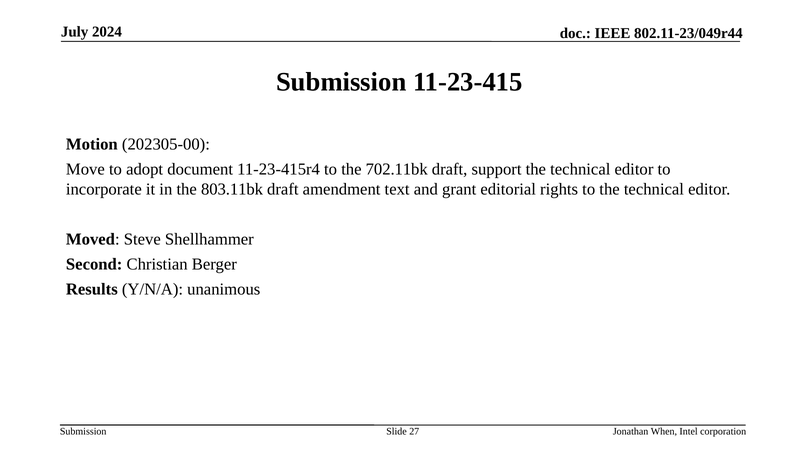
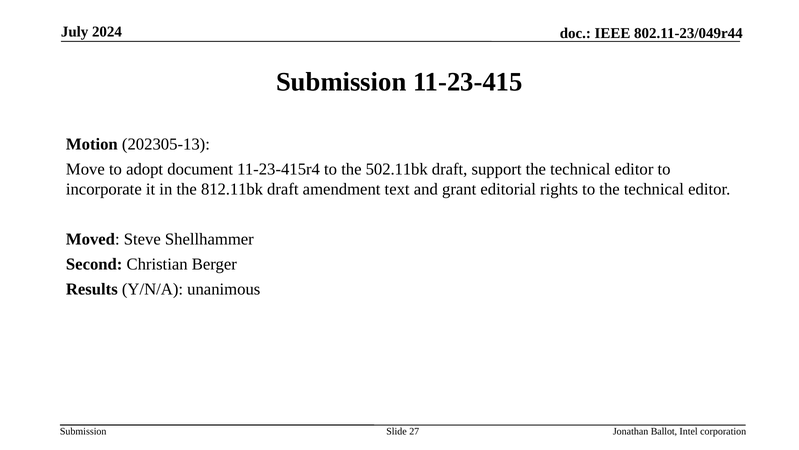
202305-00: 202305-00 -> 202305-13 (166, 144)
702.11bk: 702.11bk -> 502.11bk (397, 169)
803.11bk: 803.11bk -> 812.11bk (232, 189)
When: When -> Ballot (664, 431)
